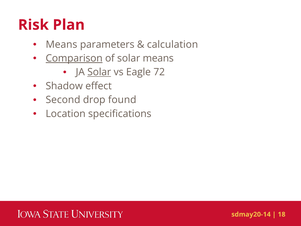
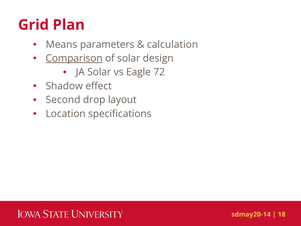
Risk: Risk -> Grid (33, 25)
solar means: means -> design (158, 58)
Solar underline: present -> none (99, 72)
found: found -> layout (122, 100)
